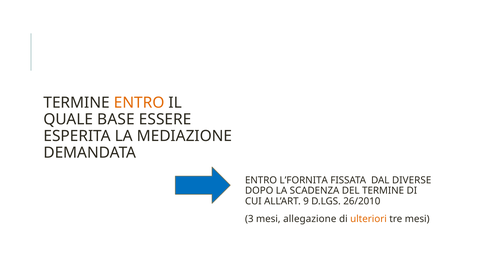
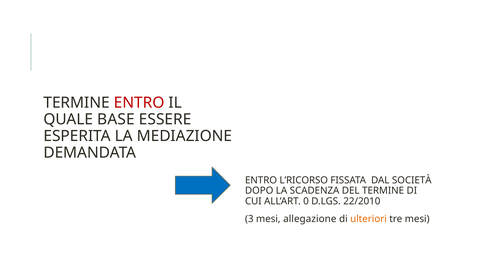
ENTRO colour: orange -> red (139, 103)
L’FORNITA: L’FORNITA -> L’RICORSO (304, 180)
DIVERSE: DIVERSE -> SOCIETÀ (412, 180)
9: 9 -> 0 (306, 202)
26/2010: 26/2010 -> 22/2010 (362, 202)
